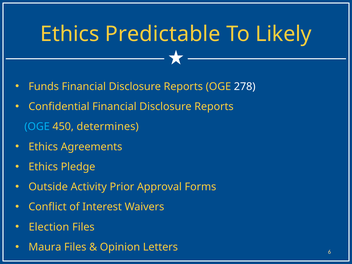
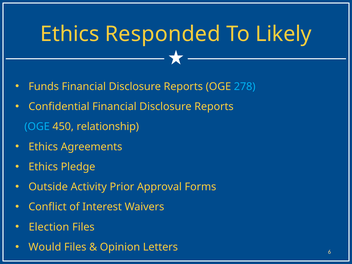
Predictable: Predictable -> Responded (163, 34)
278 colour: white -> light blue (245, 87)
determines: determines -> relationship (108, 127)
Maura: Maura -> Would (45, 247)
